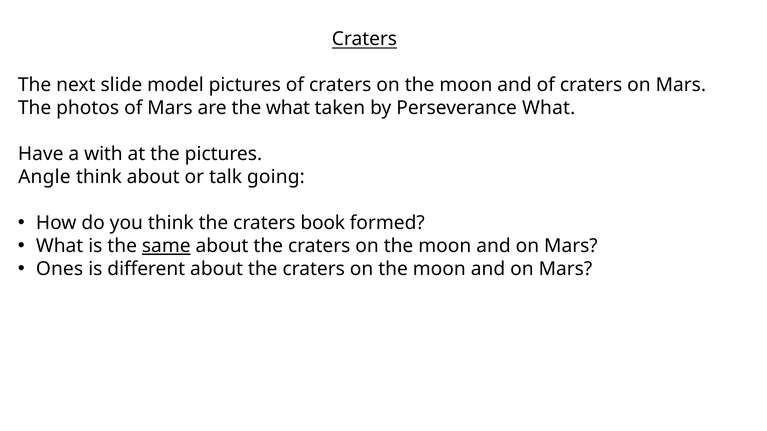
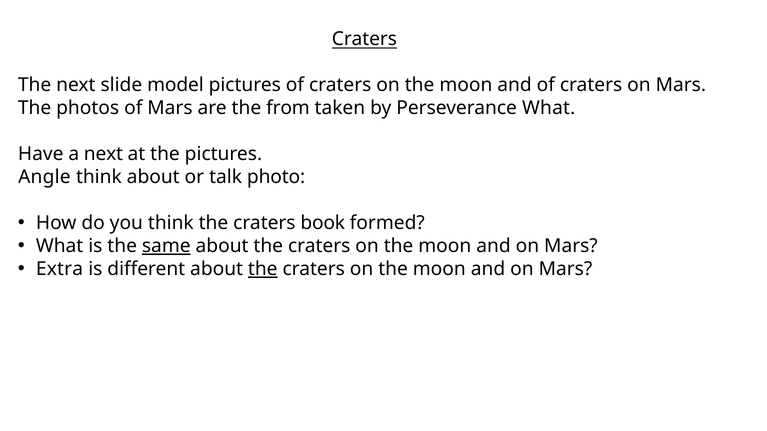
the what: what -> from (288, 108)
a with: with -> next (103, 154)
going: going -> photo (276, 177)
Ones: Ones -> Extra (59, 269)
the underline: none -> present (263, 269)
